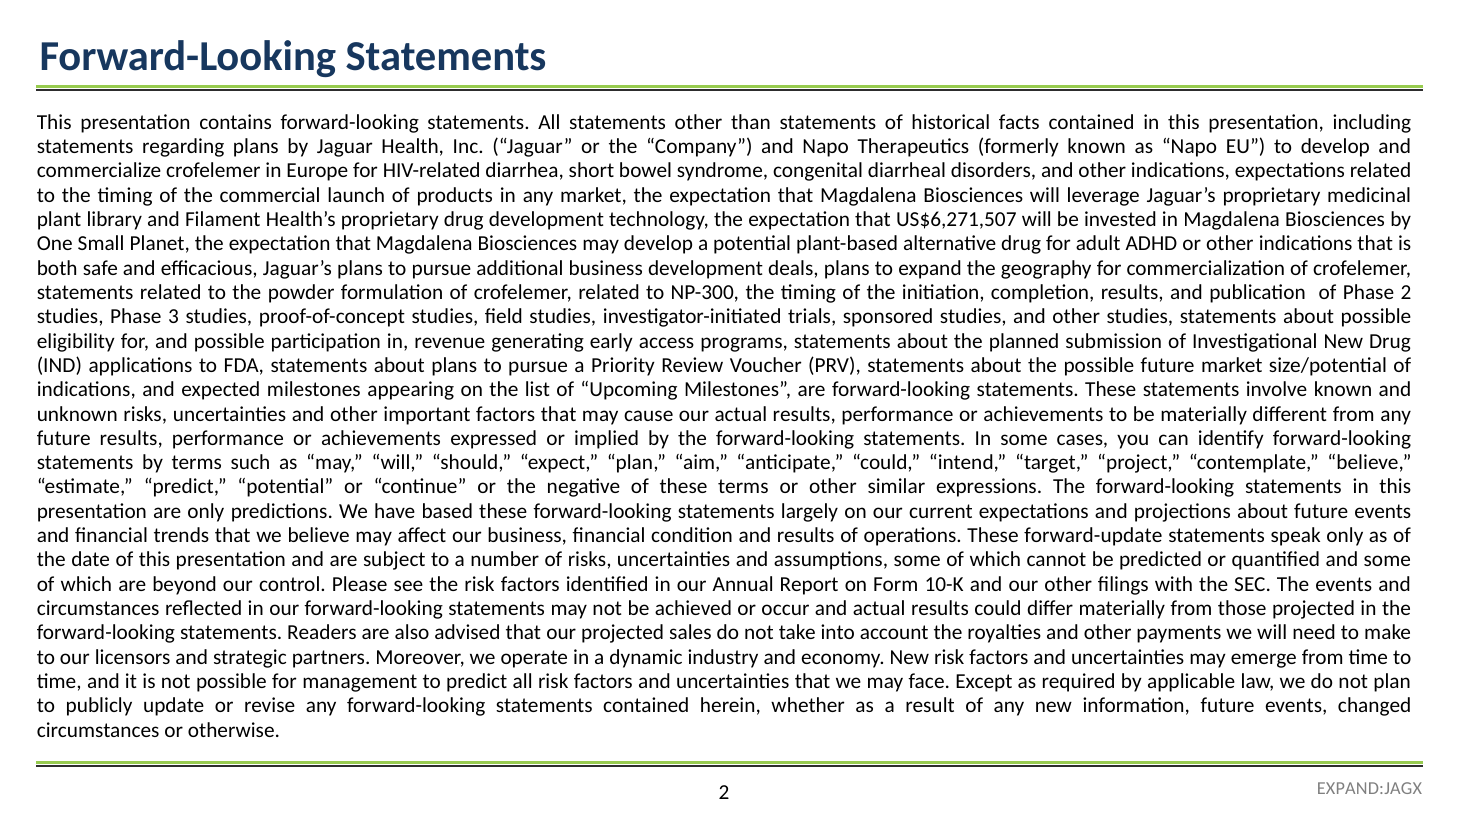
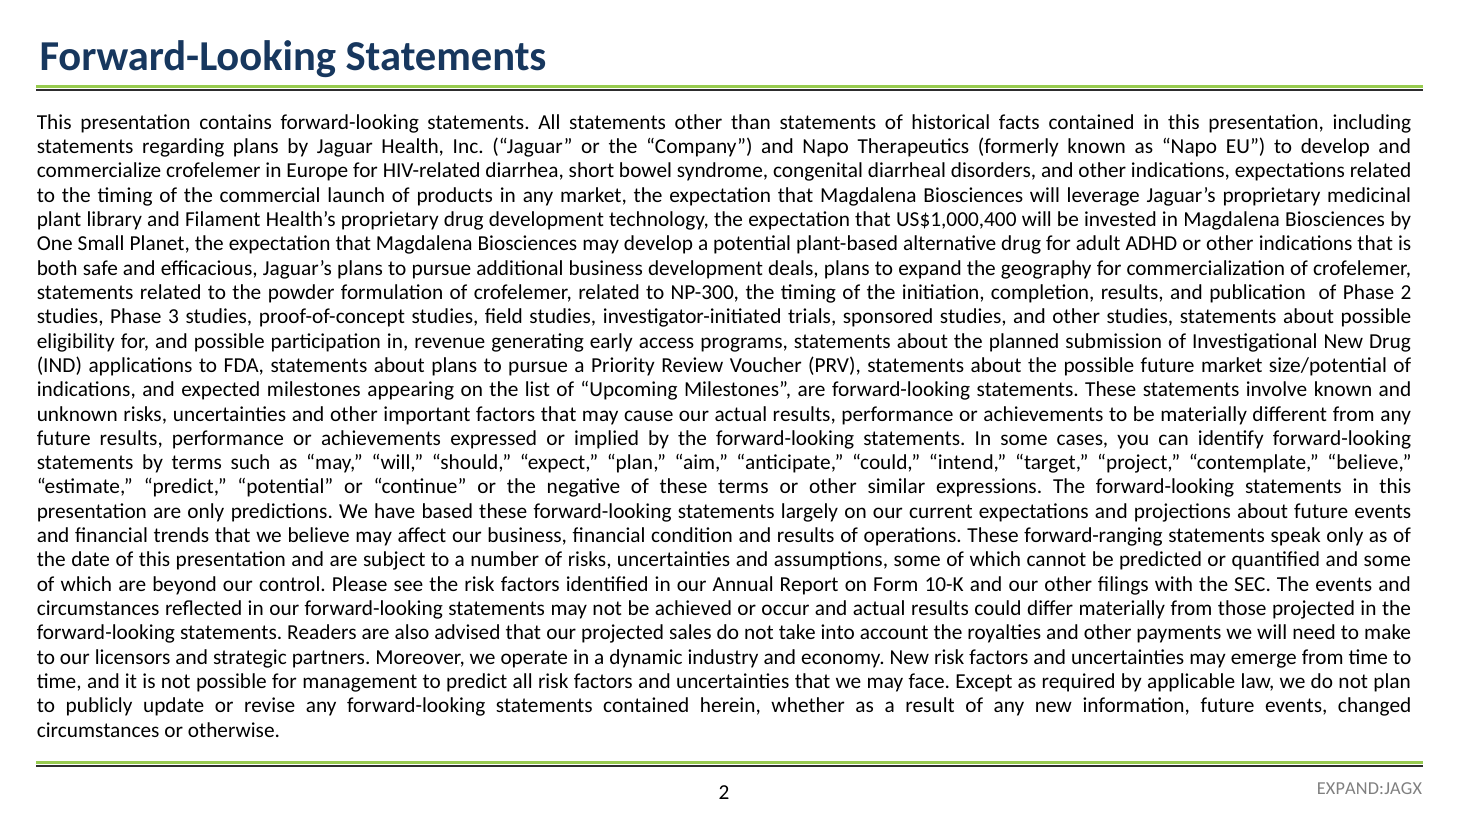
US$6,271,507: US$6,271,507 -> US$1,000,400 (956, 220)
forward-update: forward-update -> forward-ranging (1093, 536)
